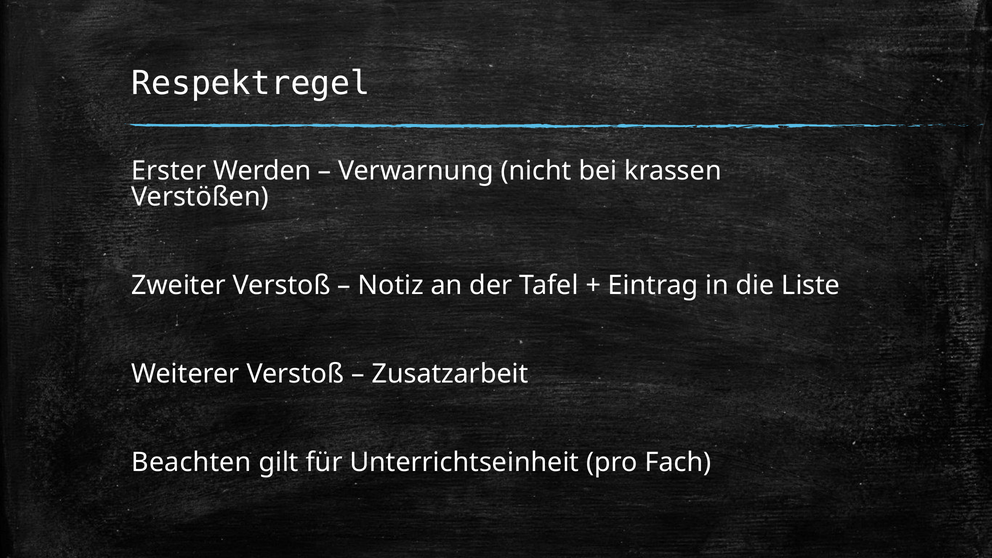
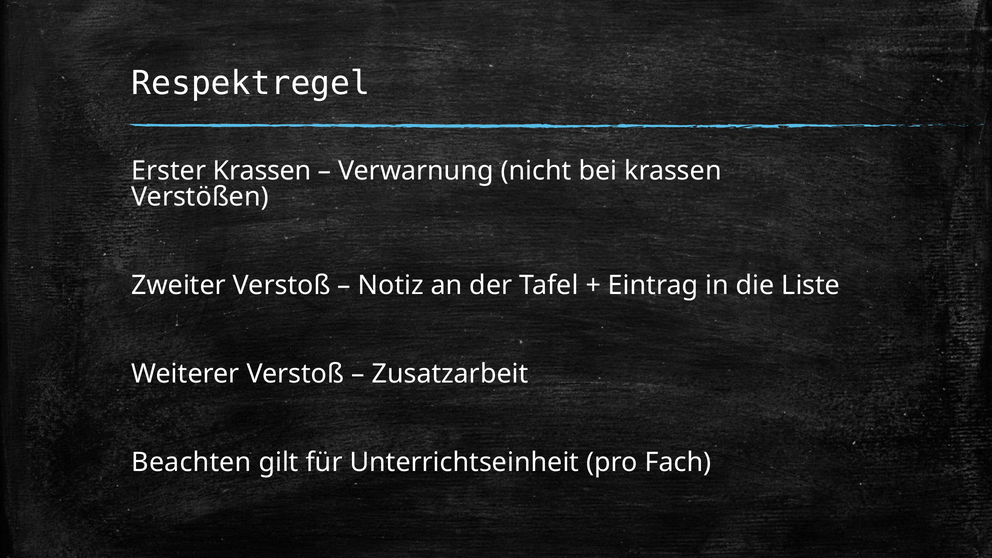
Erster Werden: Werden -> Krassen (262, 171)
